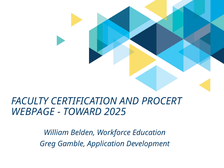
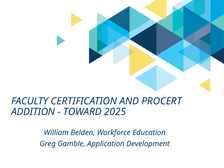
WEBPAGE: WEBPAGE -> ADDITION (33, 112)
